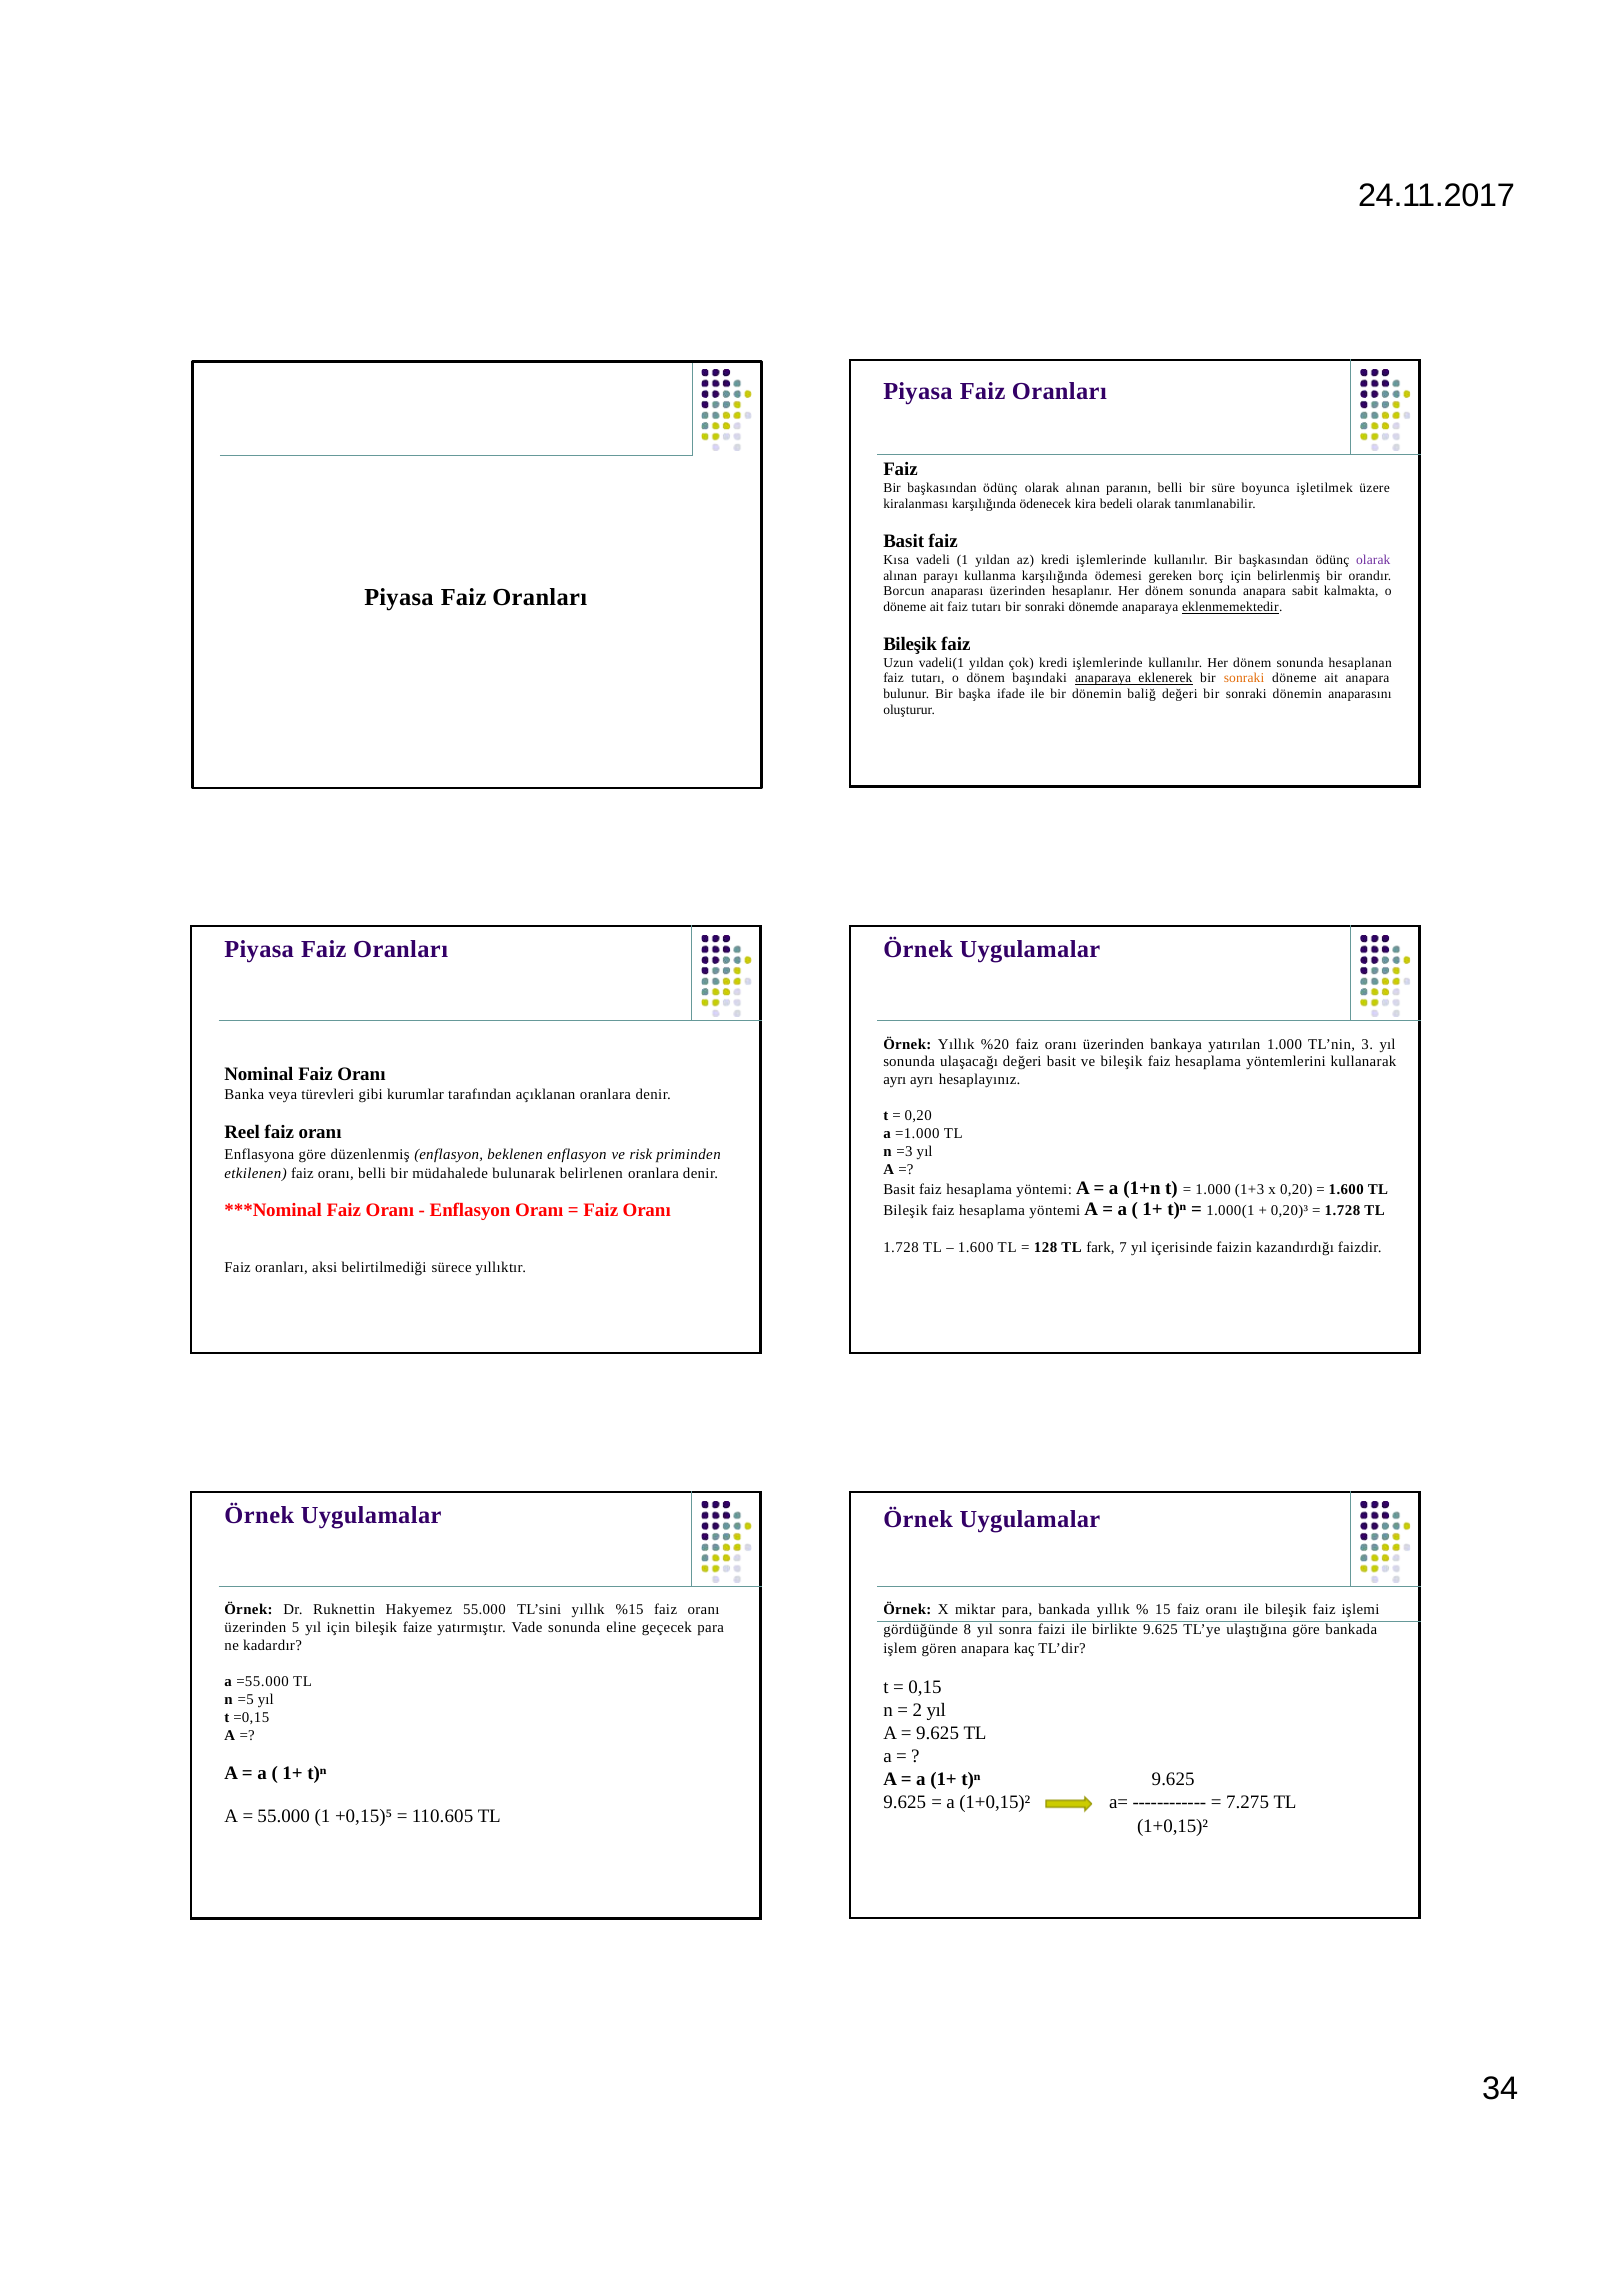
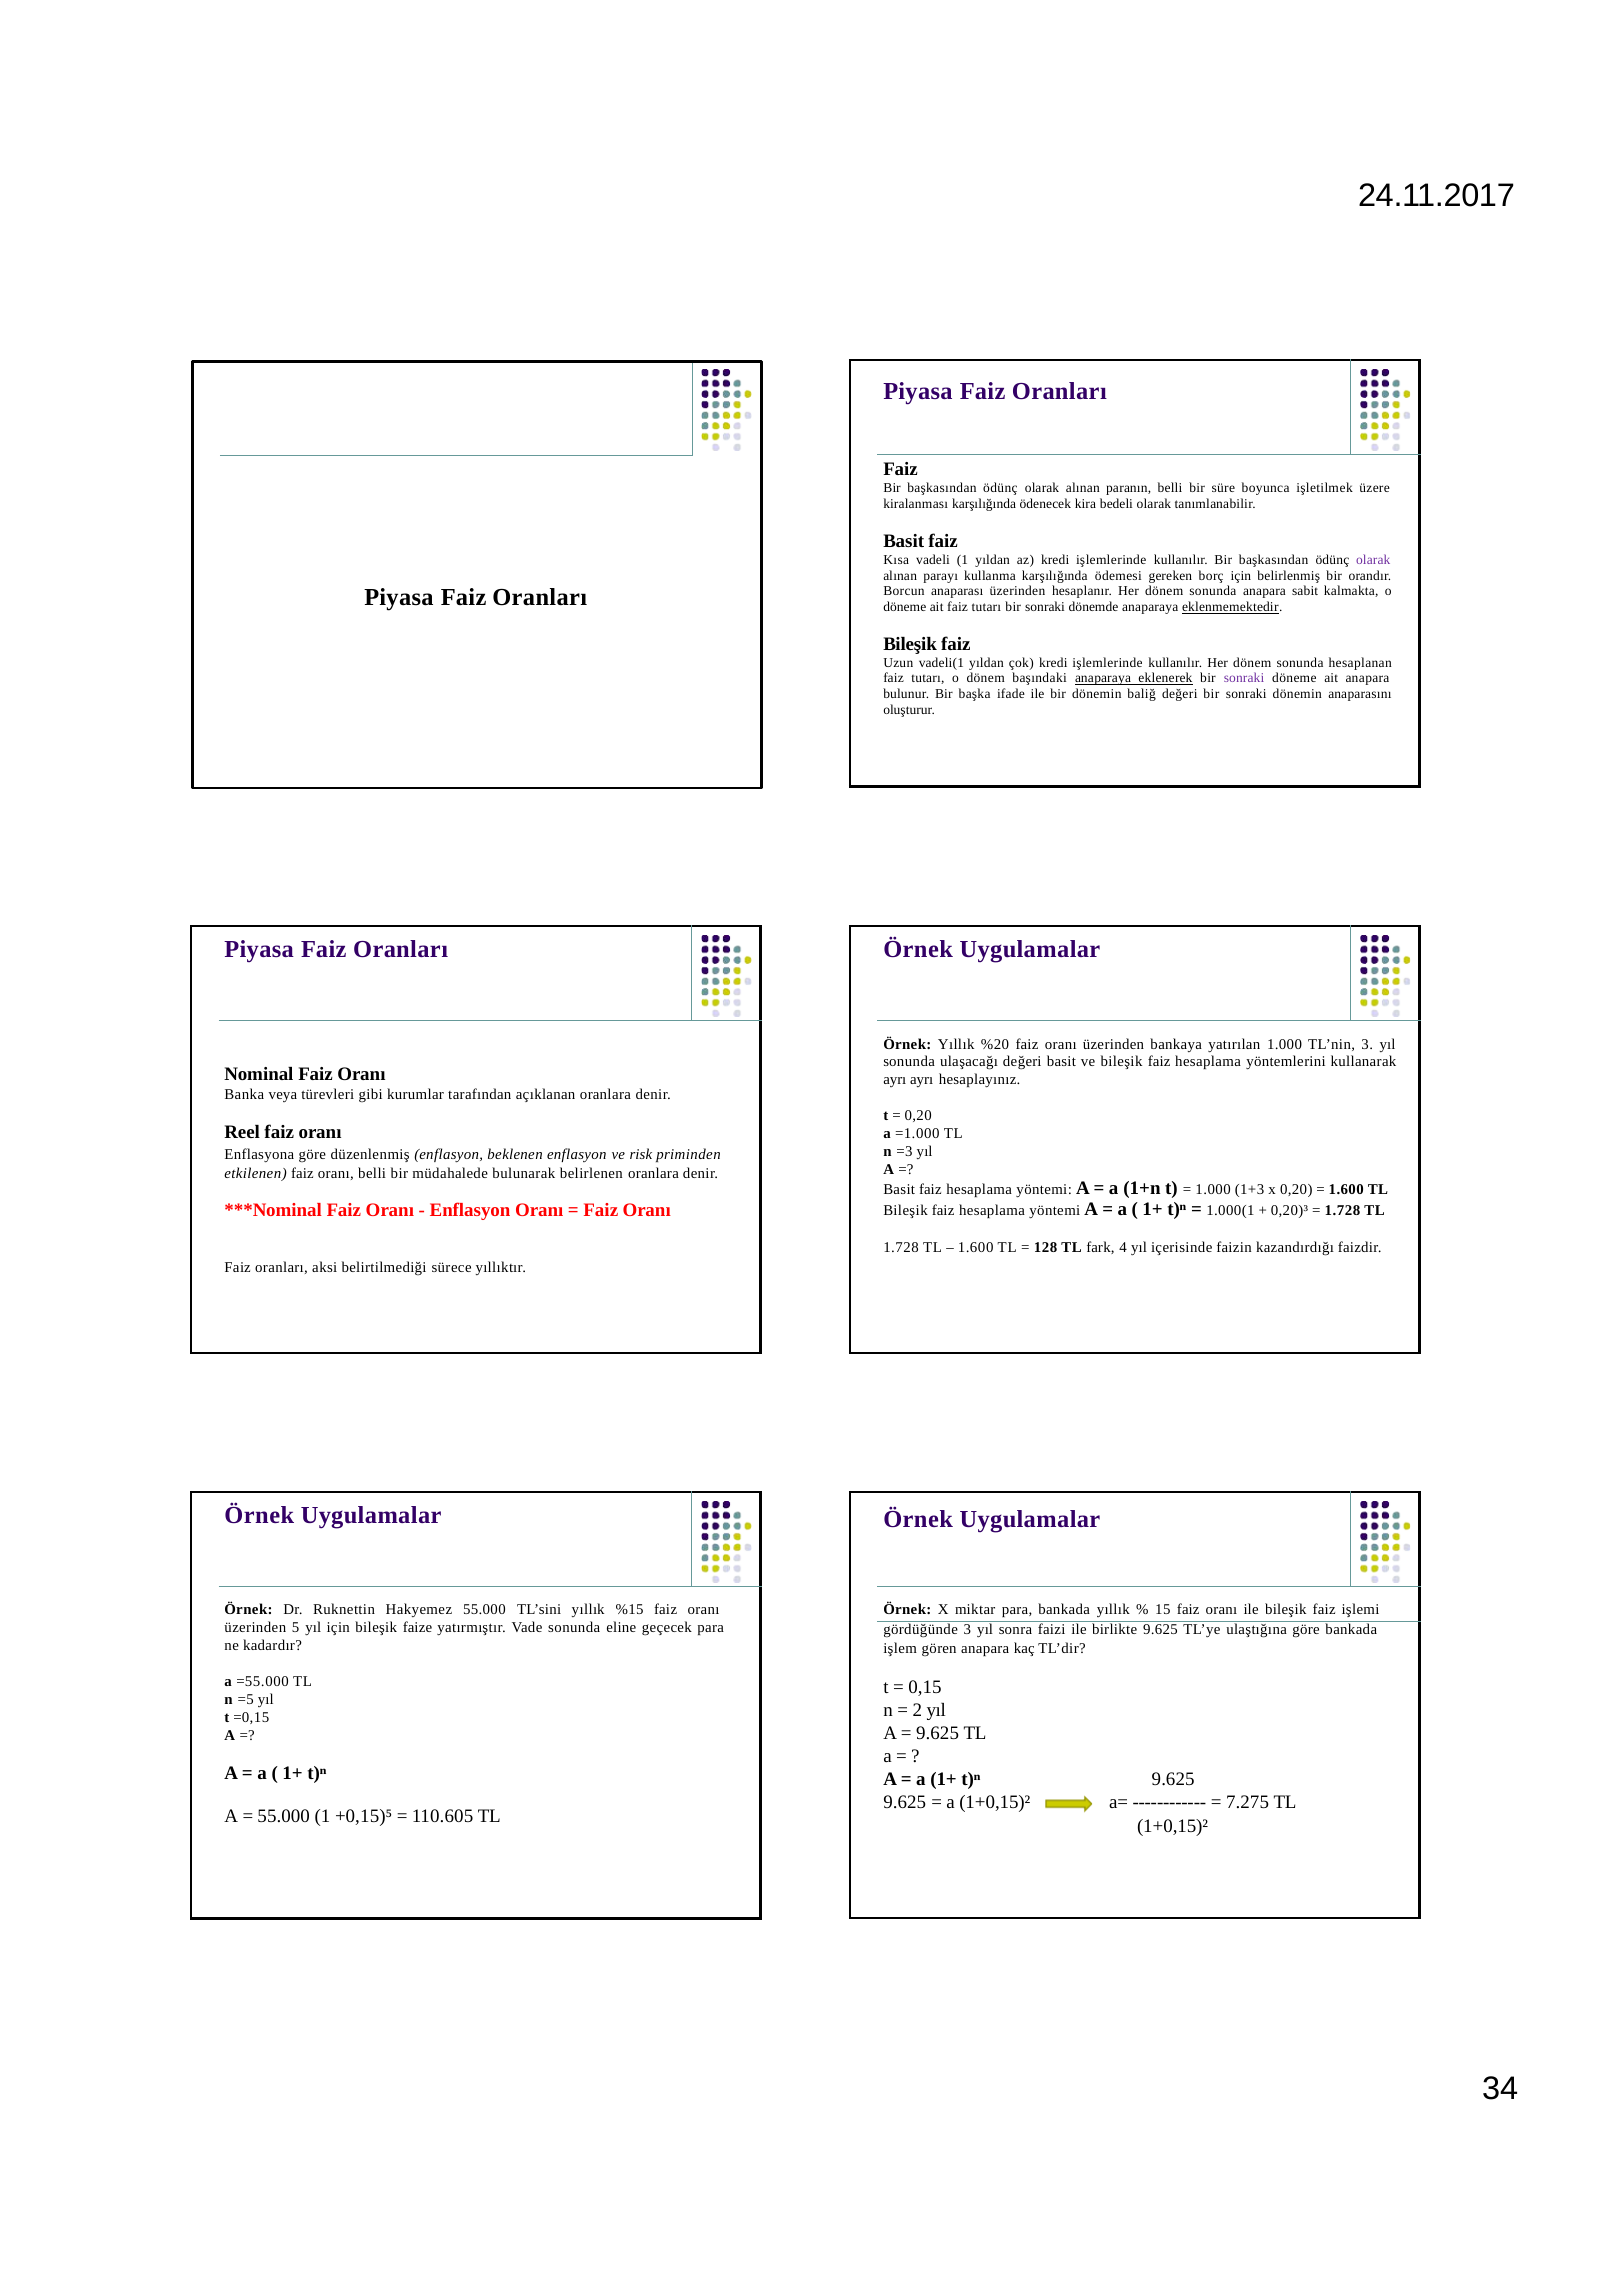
sonraki colour: orange -> purple (1244, 678)
7: 7 -> 4 (1123, 1248)
gördüğünde 8: 8 -> 3 (967, 1629)
